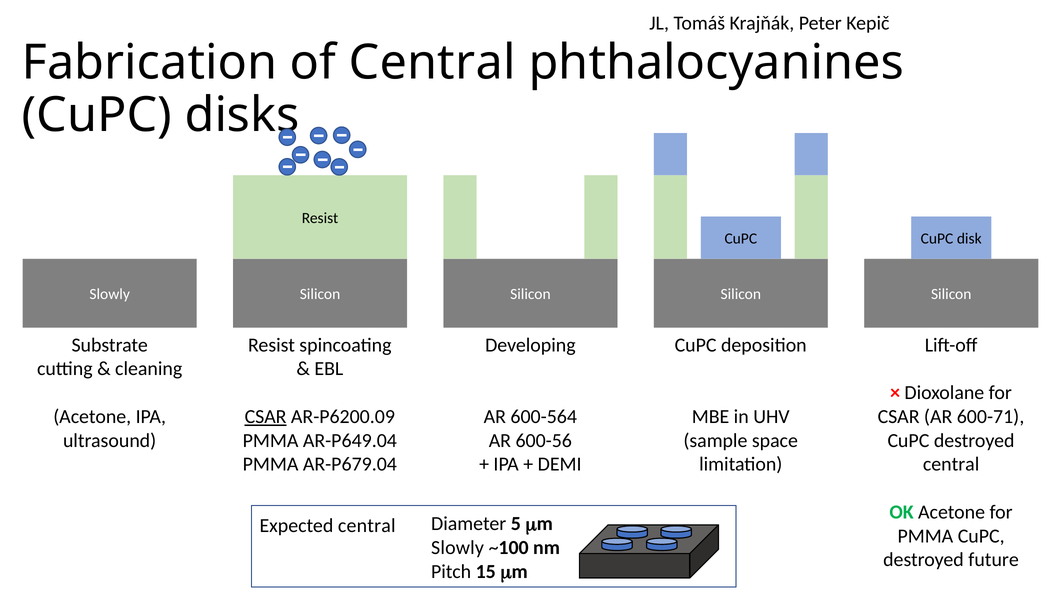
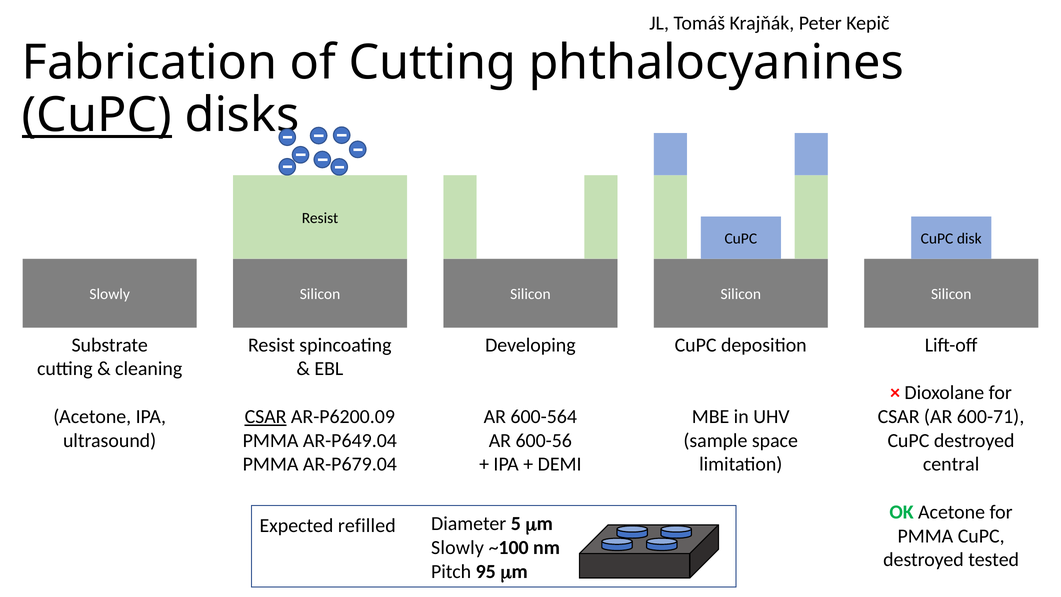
of Central: Central -> Cutting (432, 63)
CuPC underline: none -> present (97, 115)
Expected central: central -> refilled (367, 525)
future: future -> tested (994, 560)
15: 15 -> 95 (486, 571)
